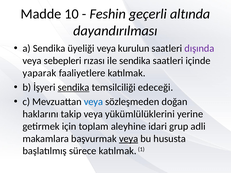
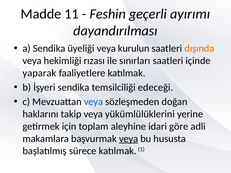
10: 10 -> 11 (72, 14)
altında: altında -> ayırımı (190, 14)
dışında colour: purple -> orange (199, 48)
sebepleri: sebepleri -> hekimliği (63, 61)
ile sendika: sendika -> sınırları (135, 61)
sendika underline: present -> none (74, 87)
grup: grup -> göre (179, 127)
